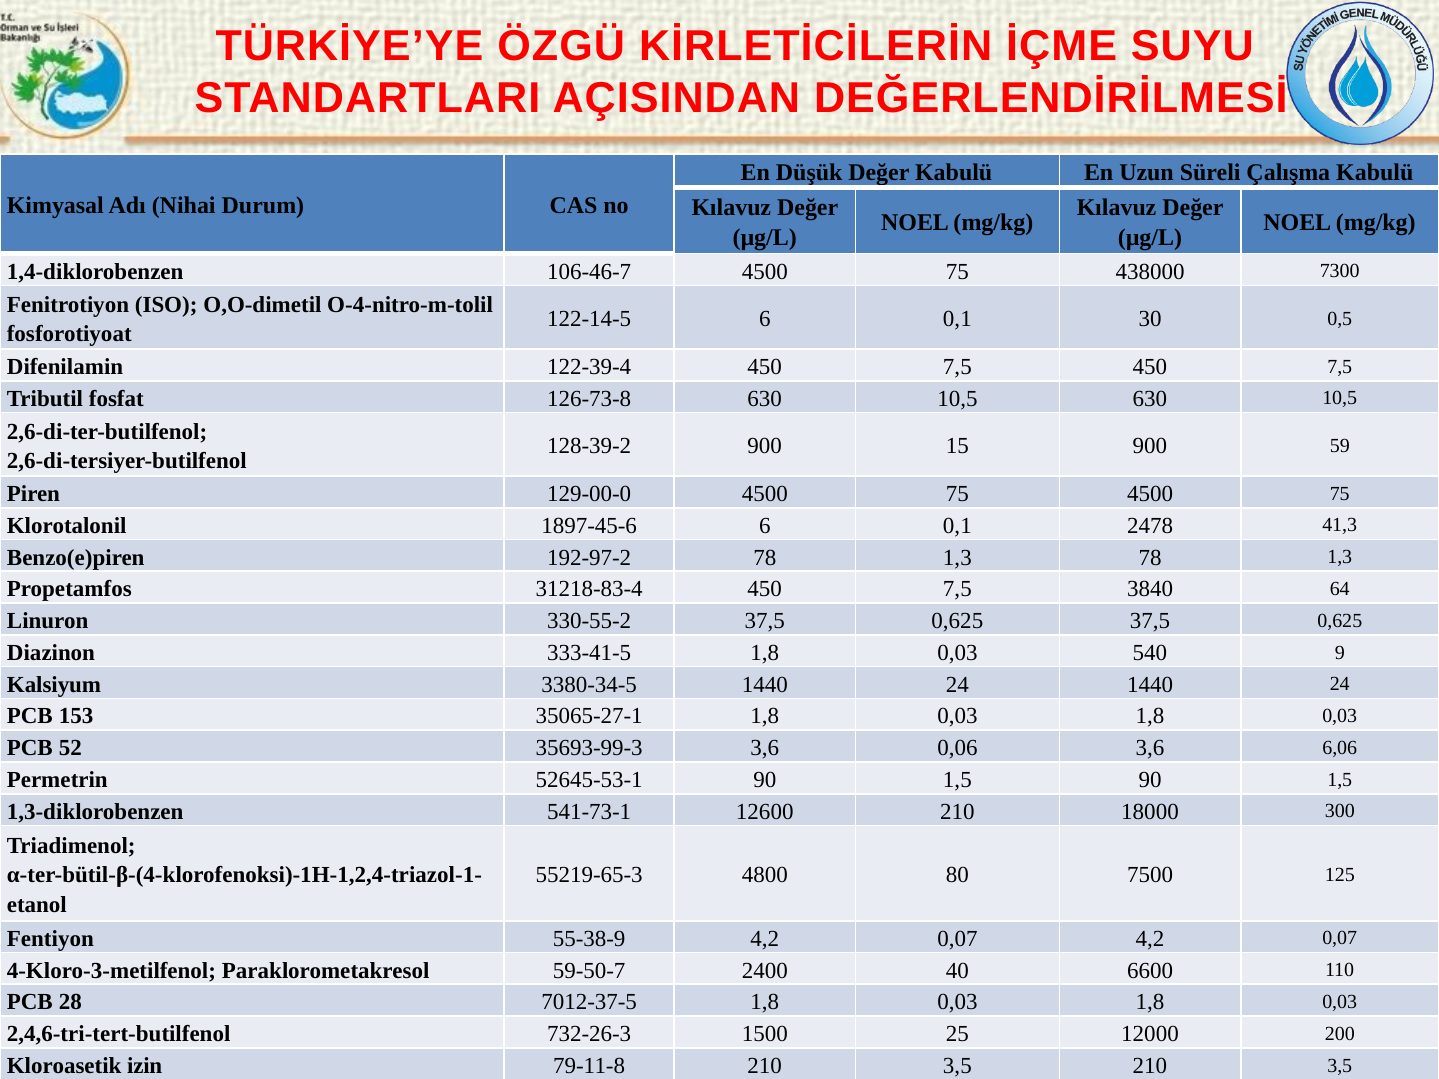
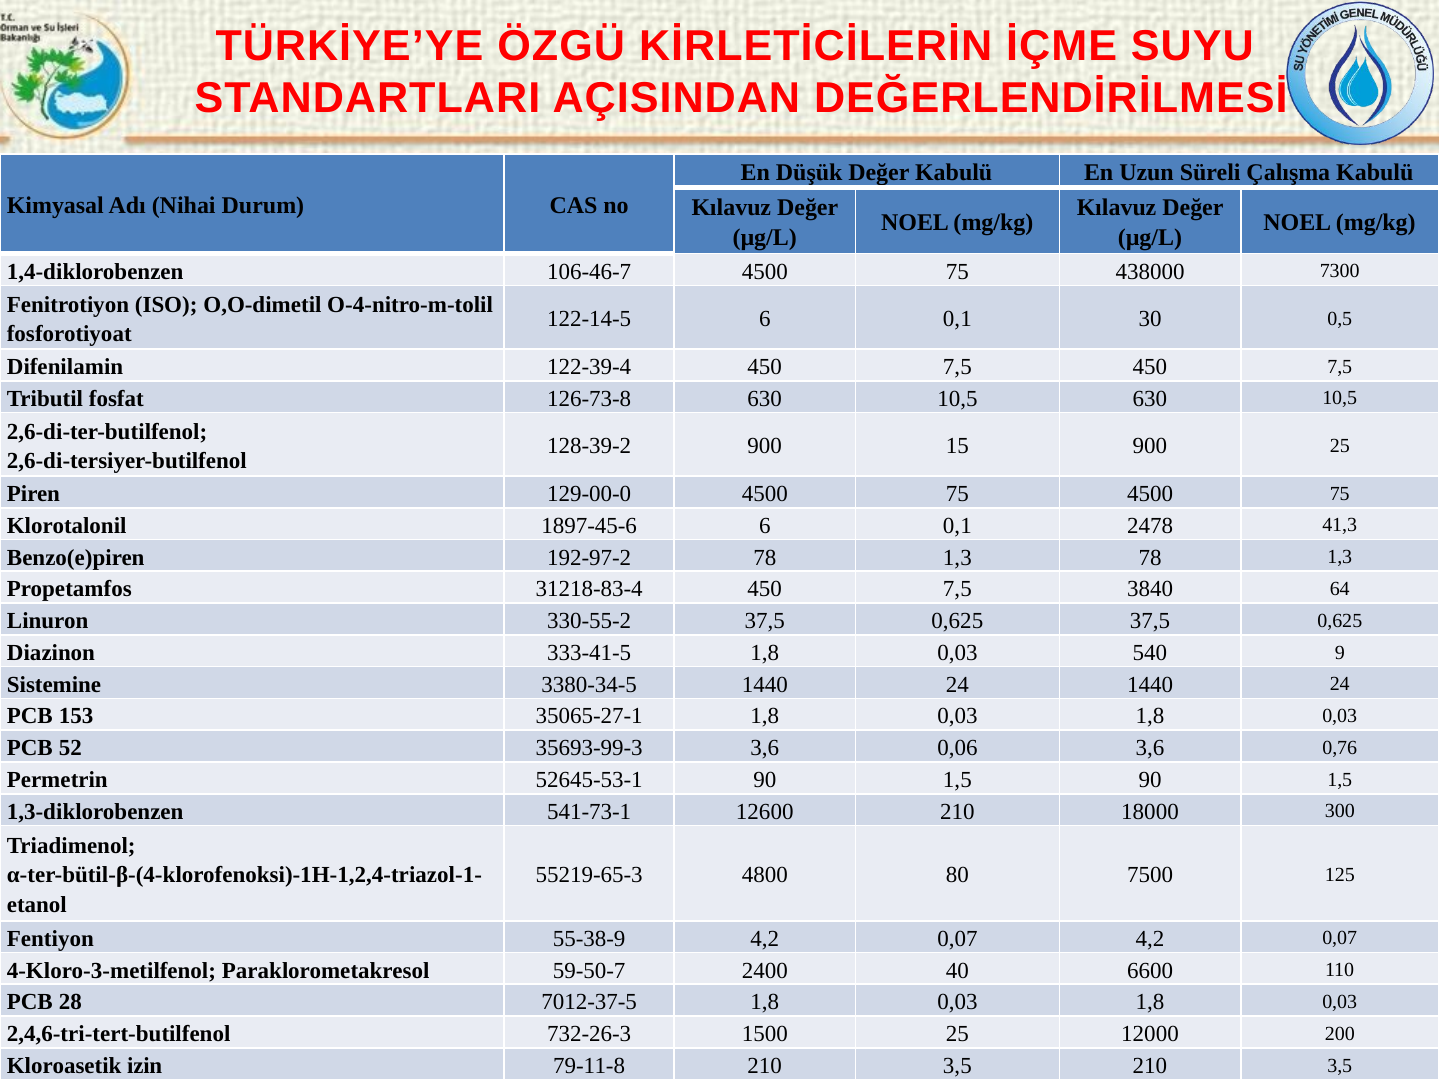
900 59: 59 -> 25 (1340, 446)
Kalsiyum: Kalsiyum -> Sistemine (54, 685)
6,06: 6,06 -> 0,76 (1340, 748)
